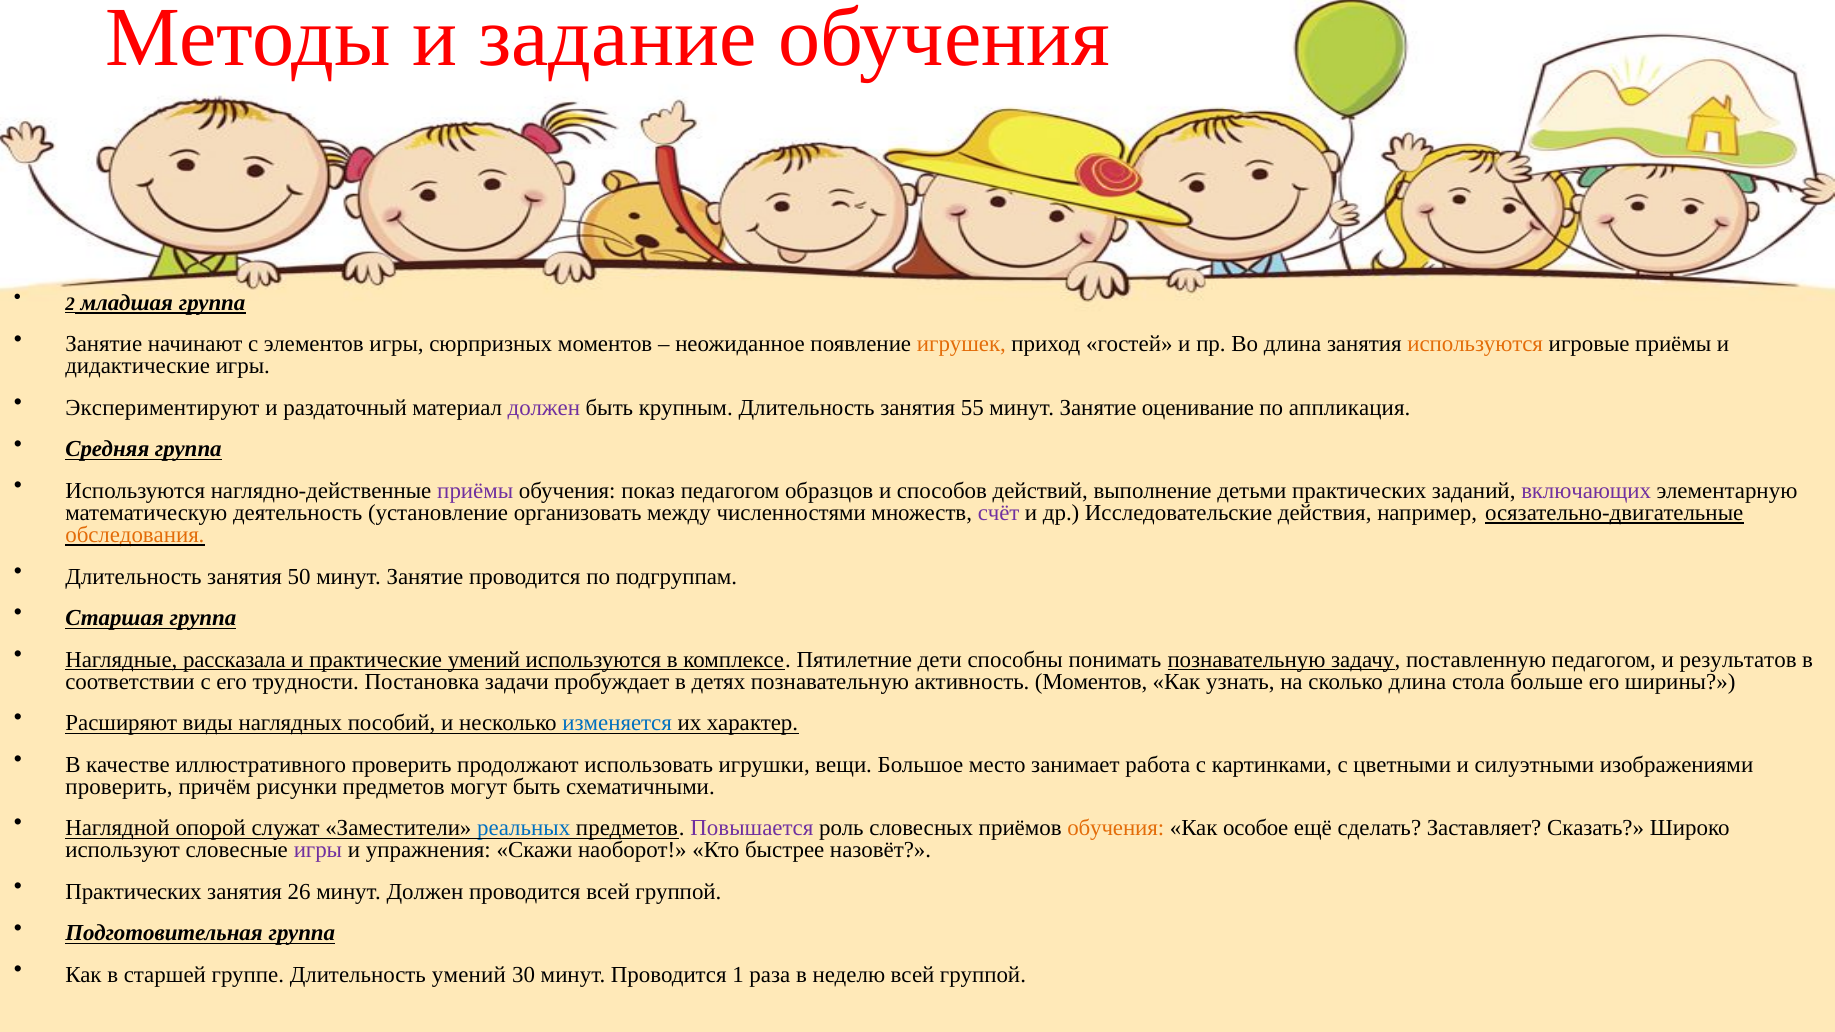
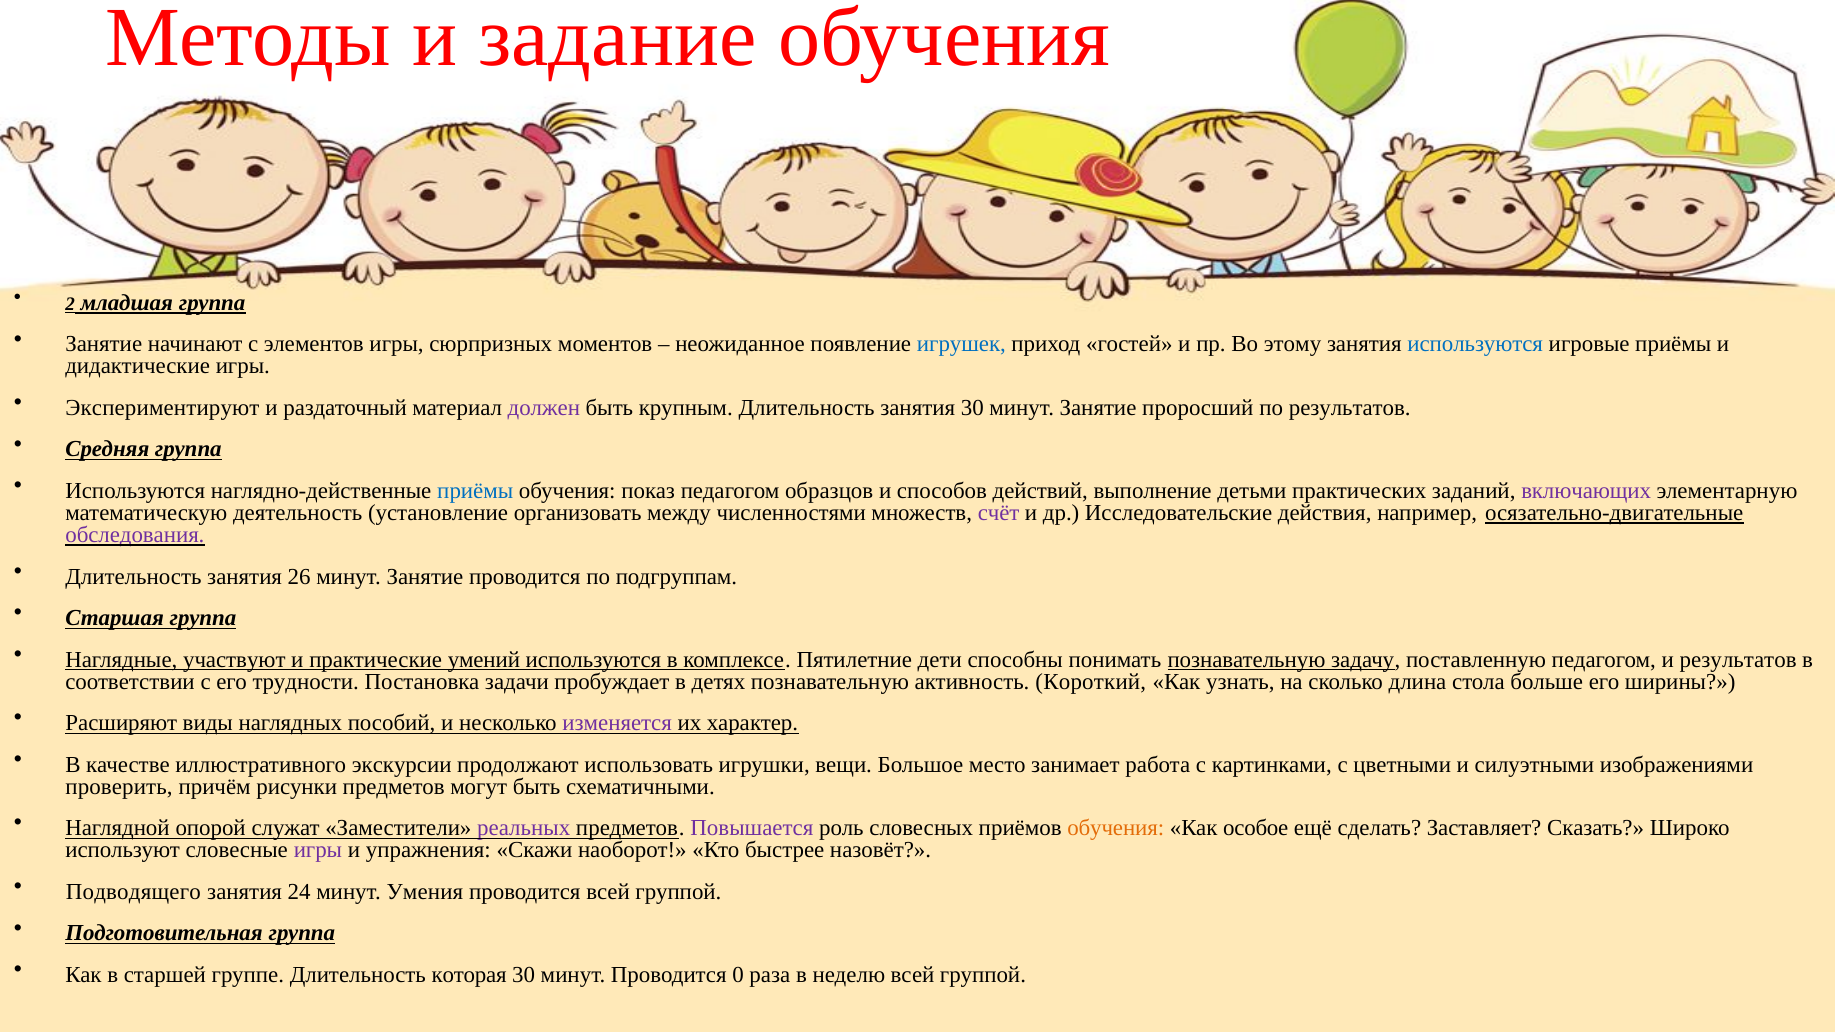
игрушек colour: orange -> blue (961, 344)
Во длина: длина -> этому (1293, 344)
используются colour: orange -> blue (1475, 344)
занятия 55: 55 -> 30 (972, 408)
оценивание: оценивание -> проросший (1198, 408)
по аппликация: аппликация -> результатов (1350, 408)
приёмы colour: purple -> blue (475, 491)
обследования colour: orange -> purple (135, 535)
50: 50 -> 26 (299, 577)
рассказала: рассказала -> участвуют (234, 660)
активность Моментов: Моментов -> Короткий (1091, 682)
изменяется colour: blue -> purple (617, 723)
иллюстративного проверить: проверить -> экскурсии (402, 765)
реальных colour: blue -> purple (524, 828)
Практических: Практических -> Подводящего (133, 892)
26: 26 -> 24 (299, 892)
минут Должен: Должен -> Умения (425, 892)
Длительность умений: умений -> которая (469, 975)
1: 1 -> 0 (738, 975)
